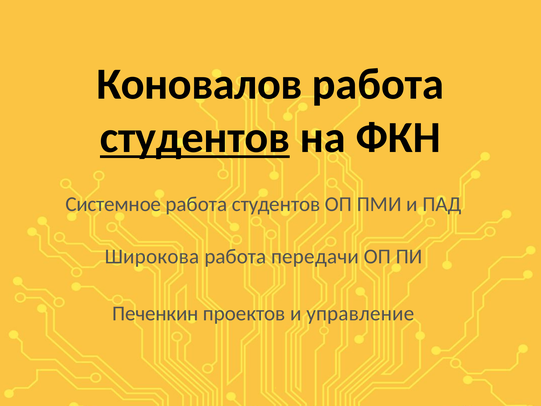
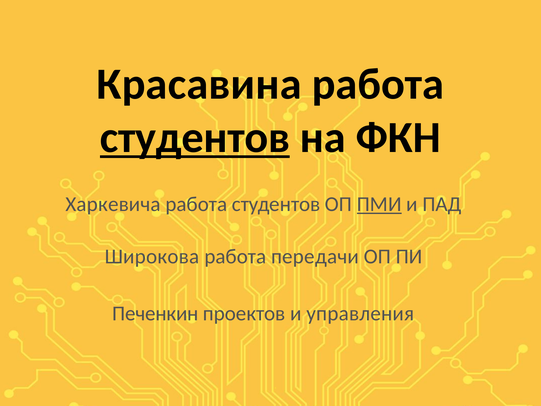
Коновалов: Коновалов -> Красавина (199, 84)
Системное: Системное -> Харкевича (113, 204)
ПМИ underline: none -> present (379, 204)
управление: управление -> управления (360, 313)
